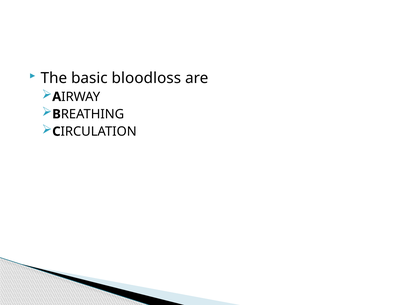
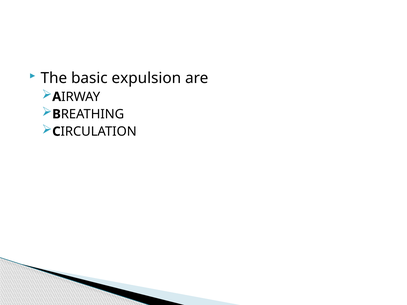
bloodloss: bloodloss -> expulsion (146, 78)
